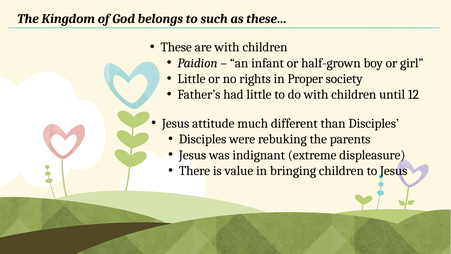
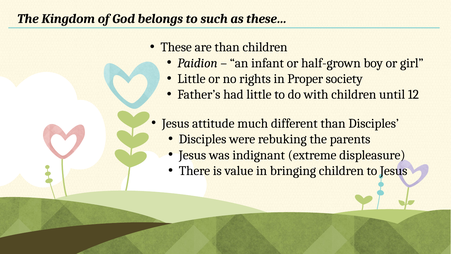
are with: with -> than (227, 47)
